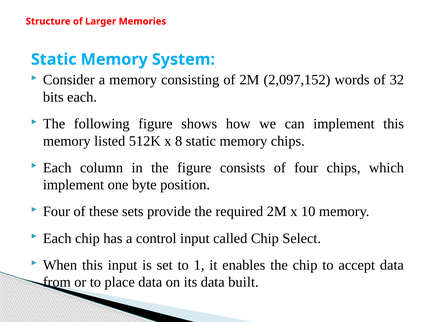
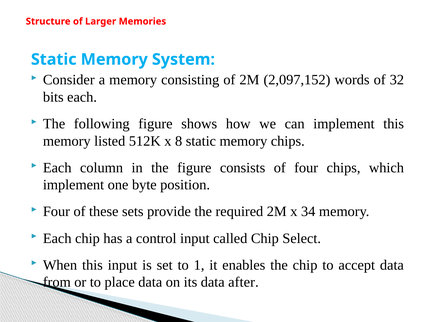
10: 10 -> 34 (308, 212)
built: built -> after (243, 283)
